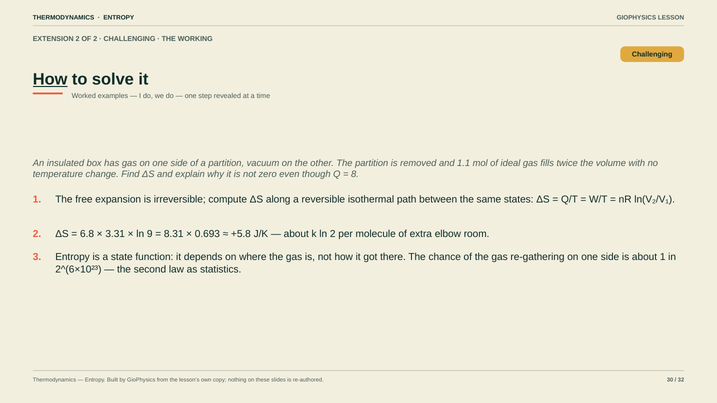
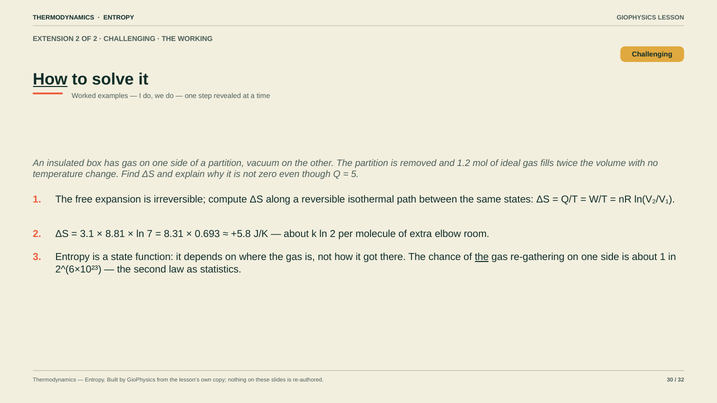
1.1: 1.1 -> 1.2 (464, 163)
8: 8 -> 5 (355, 174)
6.8: 6.8 -> 3.1 (87, 234)
3.31: 3.31 -> 8.81 (115, 234)
9: 9 -> 7 (150, 234)
the underline: none -> present (482, 257)
